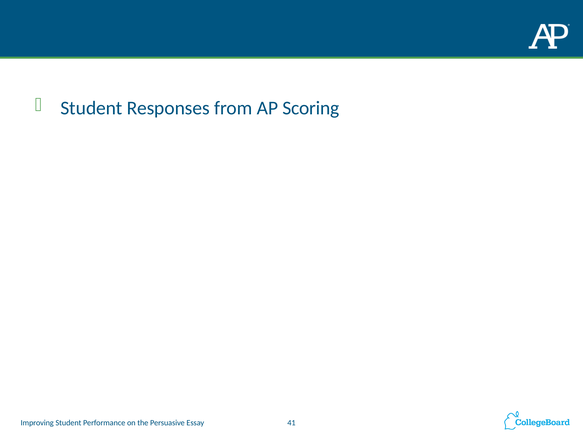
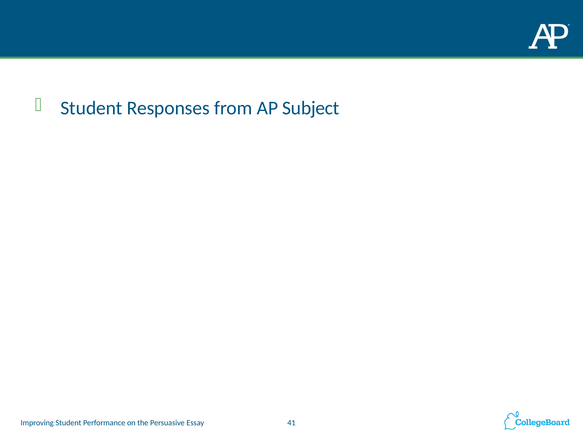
Scoring: Scoring -> Subject (311, 108)
